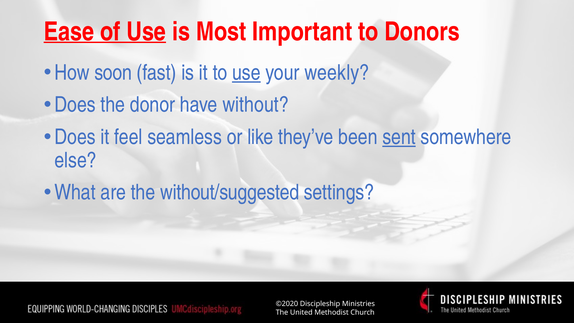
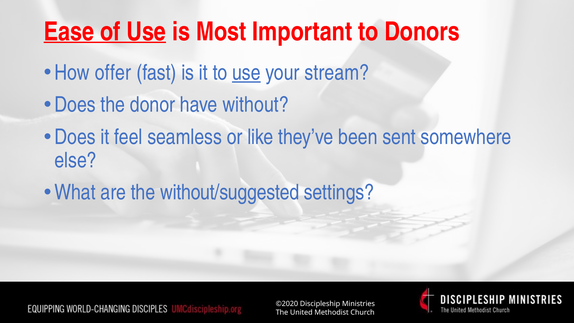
soon: soon -> offer (113, 73)
weekly: weekly -> stream (337, 73)
sent underline: present -> none (399, 137)
